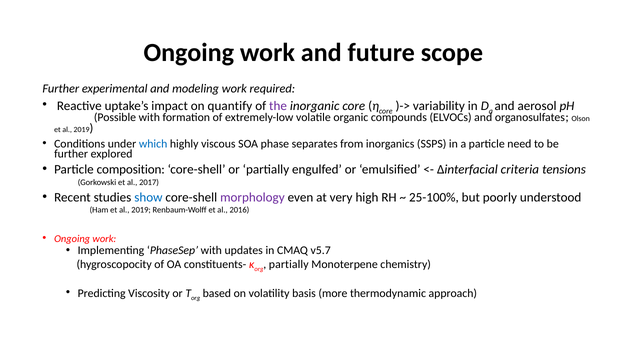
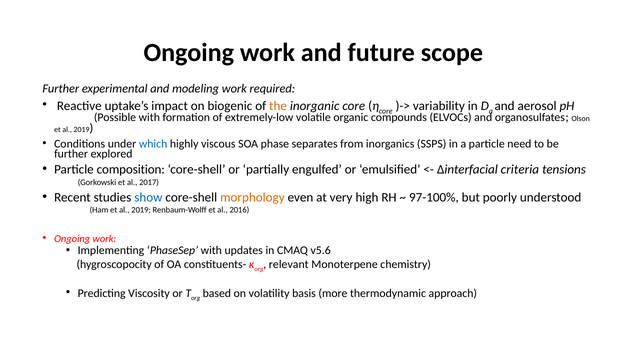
quantify: quantify -> biogenic (230, 106)
the colour: purple -> orange (278, 106)
morphology colour: purple -> orange (252, 198)
25-100%: 25-100% -> 97-100% (434, 198)
v5.7: v5.7 -> v5.6 (321, 251)
partially: partially -> relevant (289, 265)
